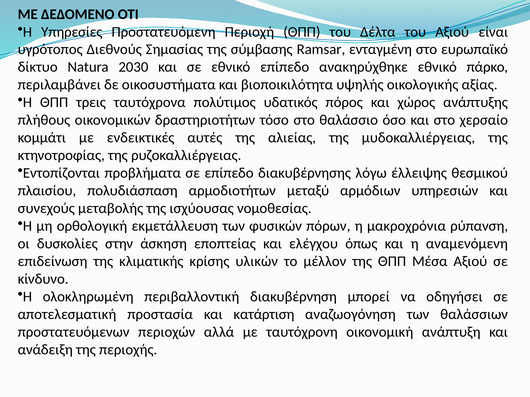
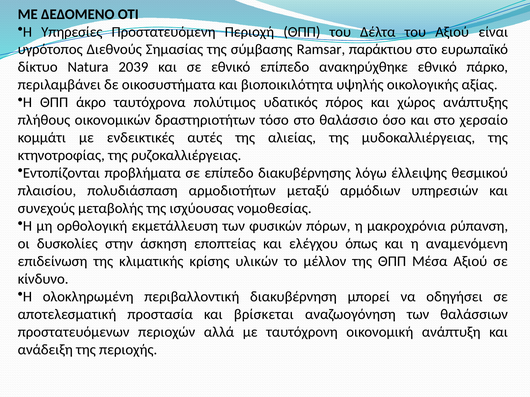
ενταγμένη: ενταγμένη -> παράκτιου (381, 50)
2030: 2030 -> 2039 (133, 67)
τρεις: τρεις -> άκρο (91, 103)
κατάρτιση: κατάρτιση -> βρίσκεται (264, 315)
